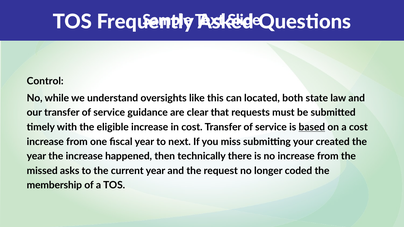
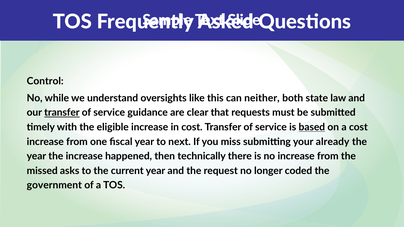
located: located -> neither (262, 98)
transfer underline: none -> present (62, 113)
created: created -> already (333, 142)
membership: membership -> government (54, 185)
